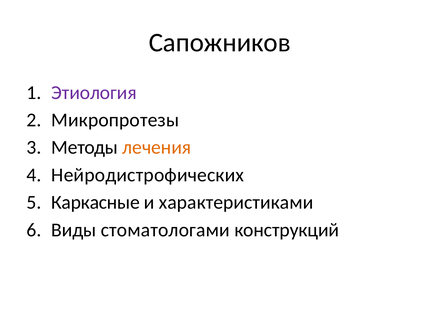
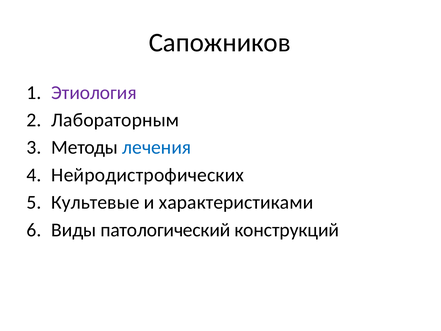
Микропротезы: Микропротезы -> Лабораторным (115, 120)
лечения colour: orange -> blue (157, 147)
Каркасные: Каркасные -> Культевые (95, 202)
стоматологами: стоматологами -> патологический (165, 230)
